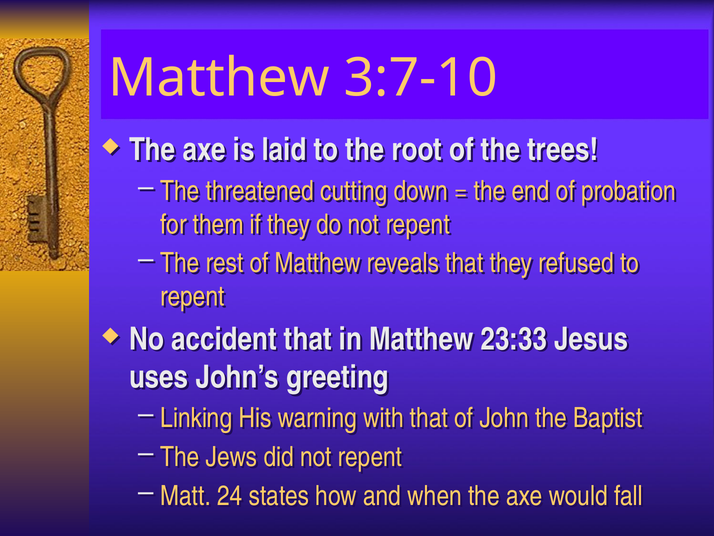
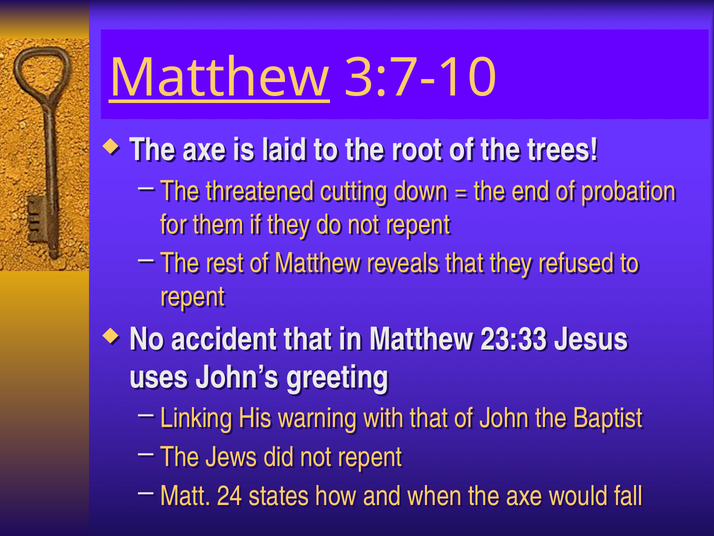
Matthew underline: none -> present (219, 78)
